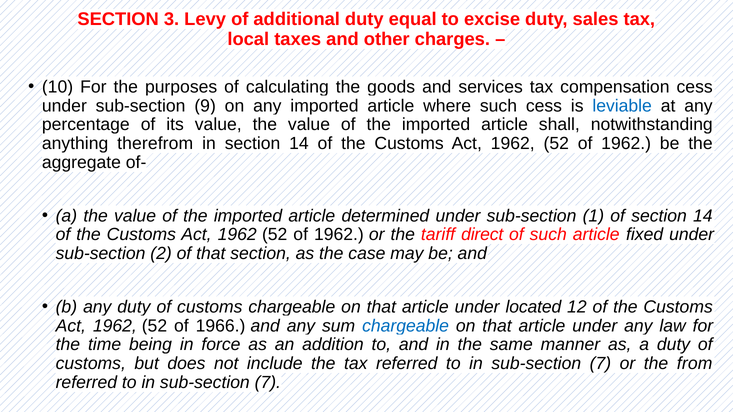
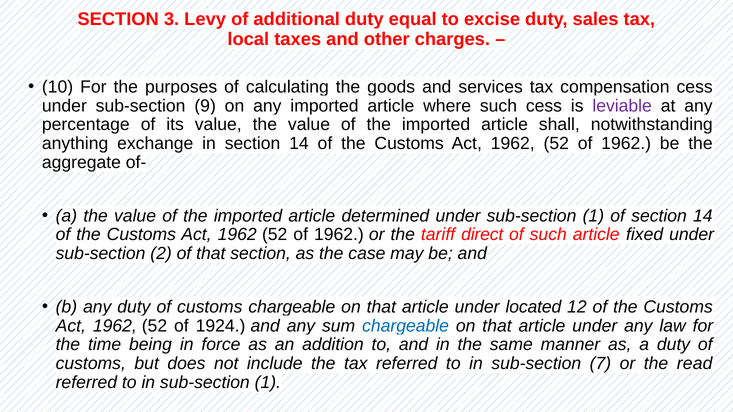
leviable colour: blue -> purple (622, 106)
therefrom: therefrom -> exchange (155, 144)
1966: 1966 -> 1924 (221, 326)
from: from -> read (695, 364)
7: 7 -> 1 (268, 383)
